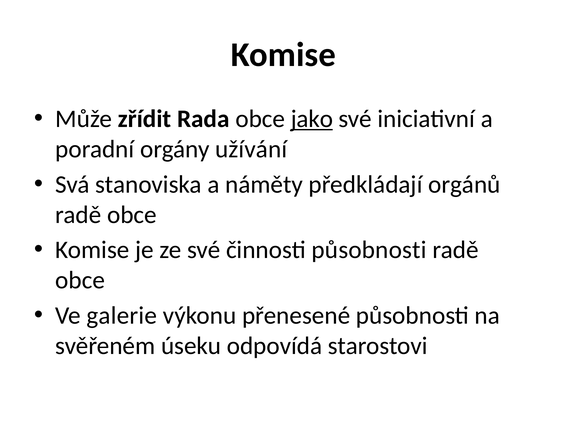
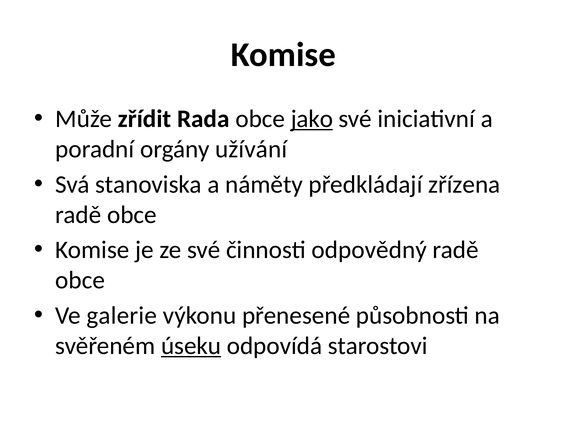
orgánů: orgánů -> zřízena (464, 185)
činnosti působnosti: působnosti -> odpovědný (369, 250)
úseku underline: none -> present (191, 346)
